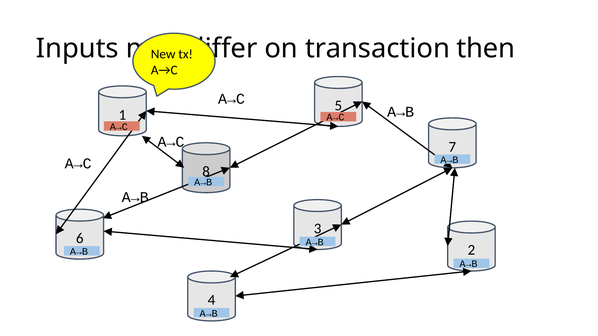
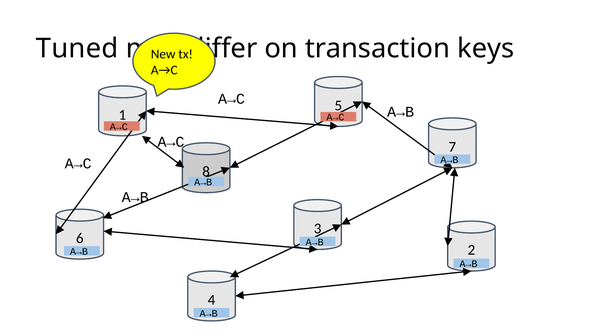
Inputs: Inputs -> Tuned (77, 49)
then: then -> keys (486, 49)
